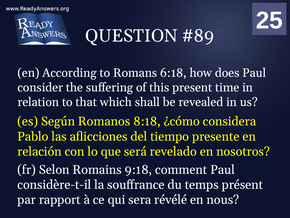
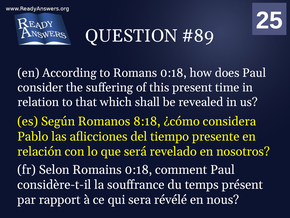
Romans 6:18: 6:18 -> 0:18 (173, 73)
Romains 9:18: 9:18 -> 0:18 (138, 169)
